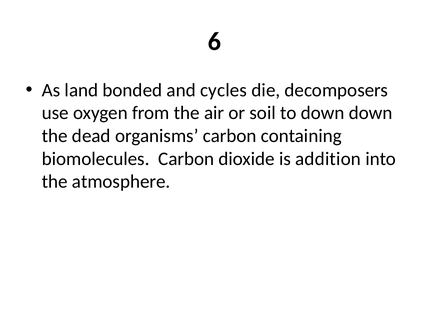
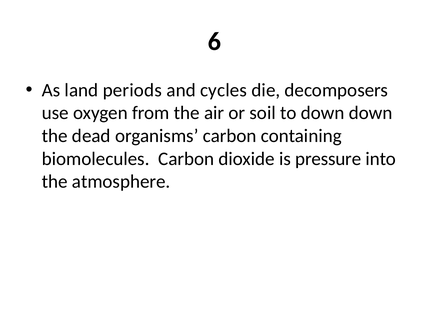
bonded: bonded -> periods (132, 90)
addition: addition -> pressure (328, 159)
